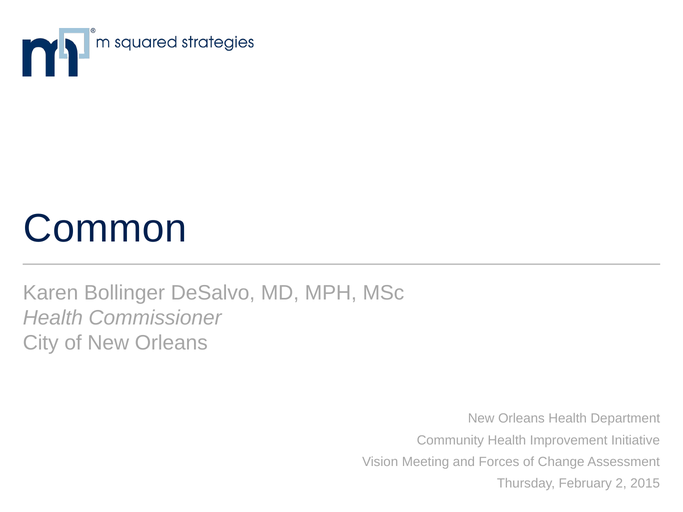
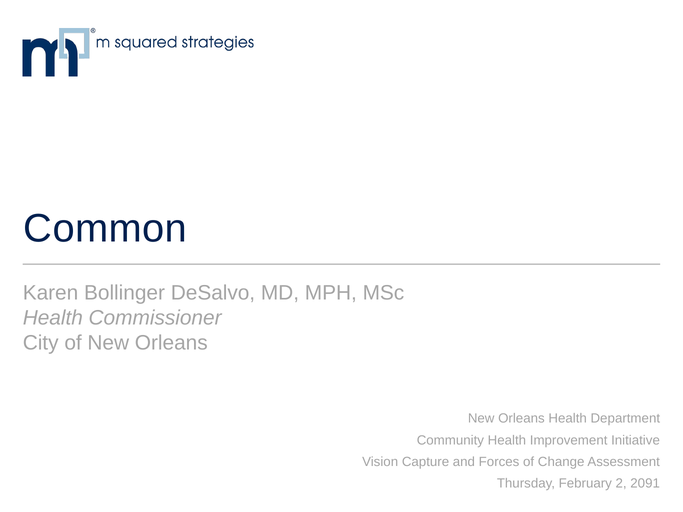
Meeting: Meeting -> Capture (426, 462)
2015: 2015 -> 2091 (645, 484)
